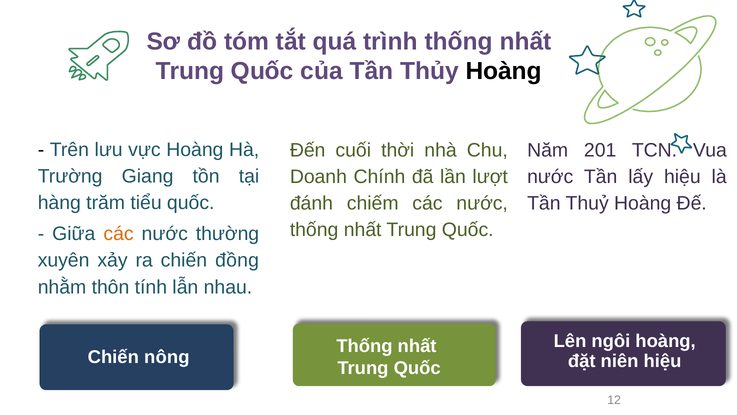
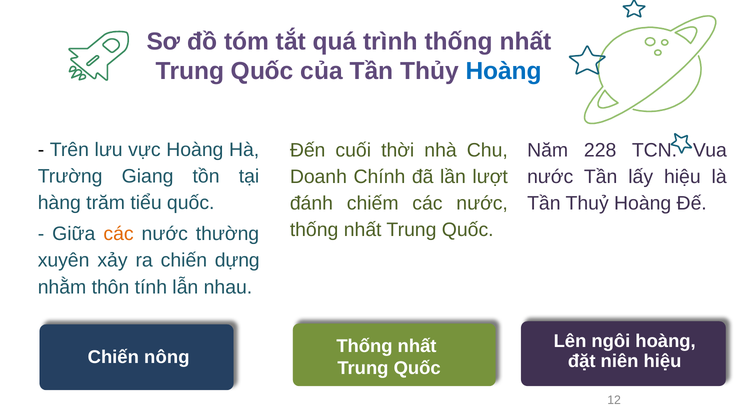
Hoàng colour: black -> blue (504, 71)
201: 201 -> 228 (600, 150)
đồng: đồng -> dựng (237, 260)
